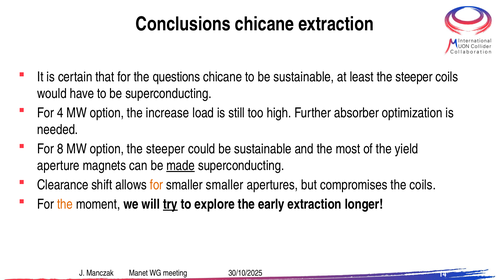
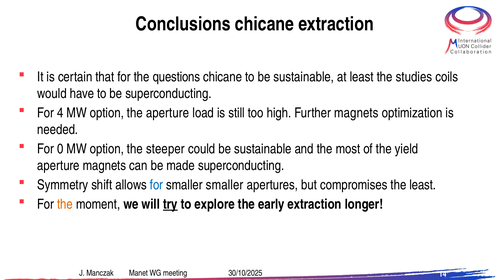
least the steeper: steeper -> studies (414, 77)
the increase: increase -> aperture (168, 113)
Further absorber: absorber -> magnets (356, 113)
8: 8 -> 0 (60, 149)
made underline: present -> none (181, 165)
Clearance: Clearance -> Symmetry (63, 185)
for colour: orange -> blue (157, 185)
the coils: coils -> least (423, 185)
